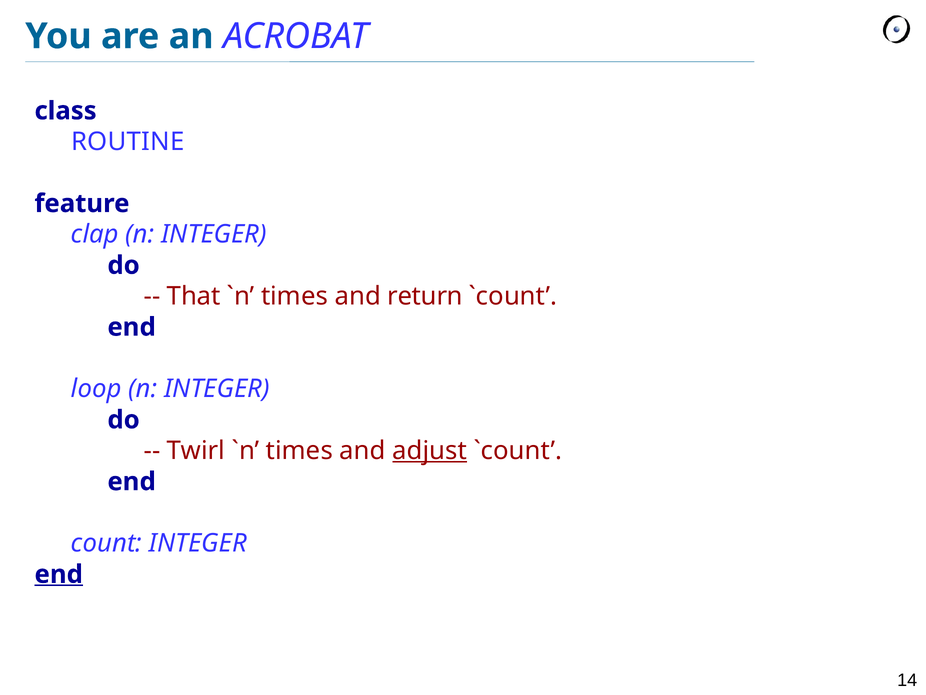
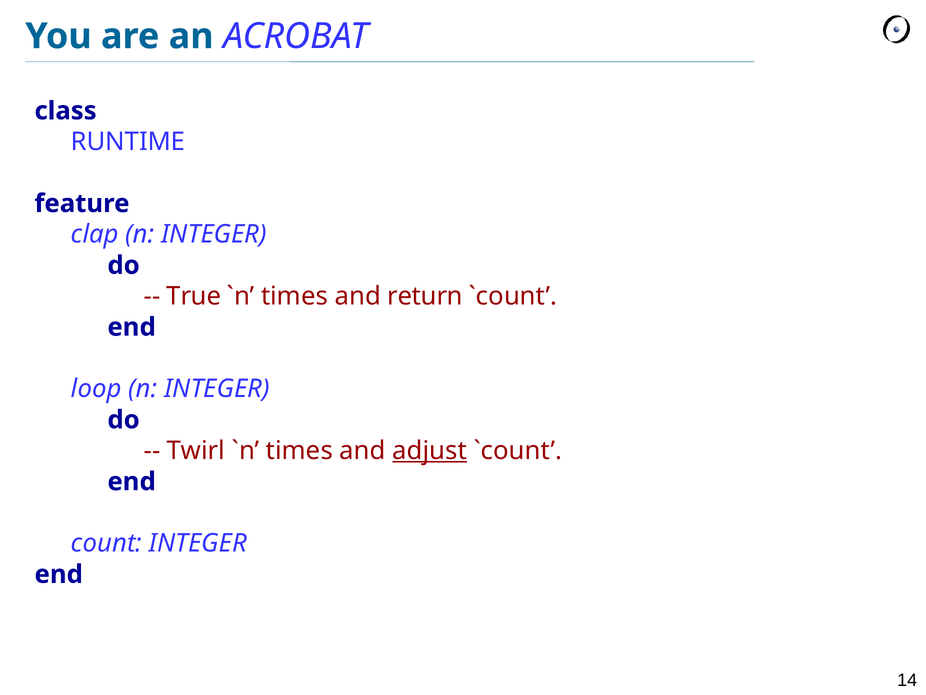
ROUTINE: ROUTINE -> RUNTIME (128, 142)
That: That -> True (194, 296)
end underline: present -> none (59, 574)
